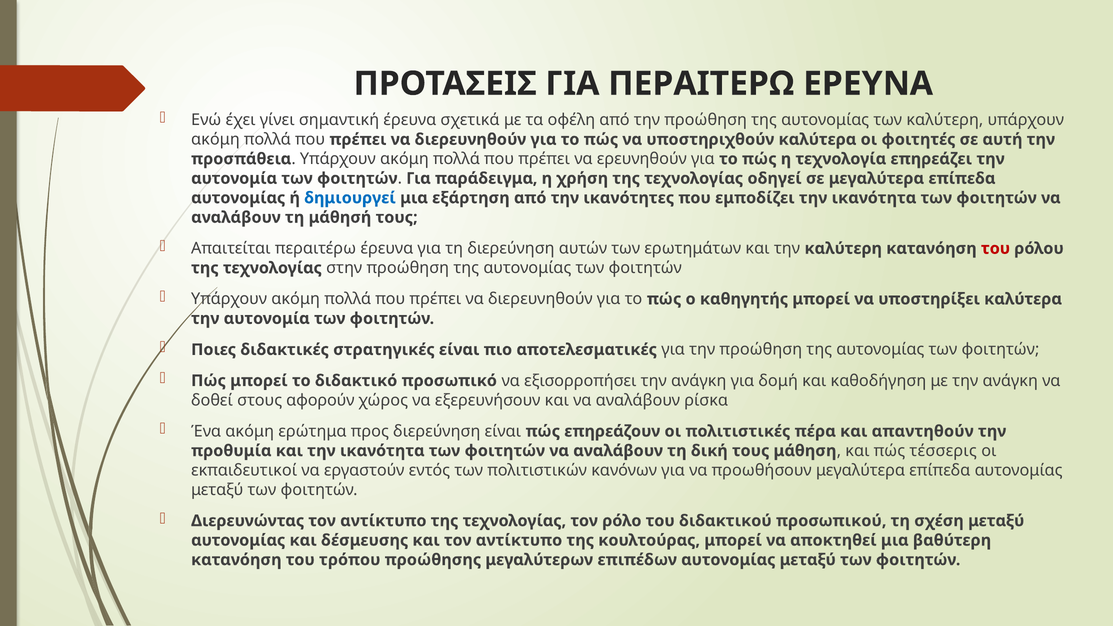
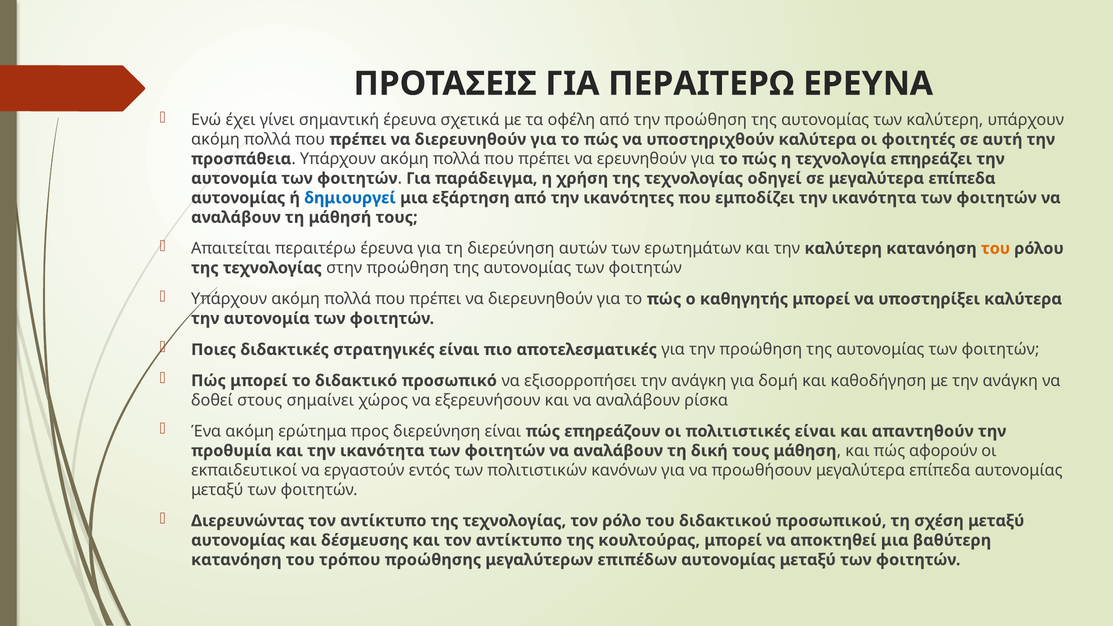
του colour: red -> orange (996, 249)
αφορούν: αφορούν -> σημαίνει (320, 400)
πολιτιστικές πέρα: πέρα -> είναι (815, 431)
τέσσερις: τέσσερις -> αφορούν (943, 451)
